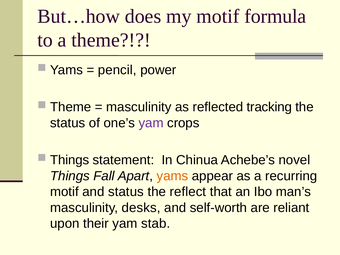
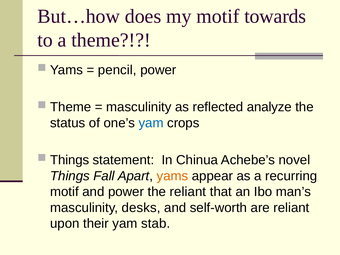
formula: formula -> towards (275, 16)
tracking: tracking -> analyze (269, 107)
yam colour: purple -> blue (151, 123)
and status: status -> power (126, 192)
the reflect: reflect -> reliant (188, 192)
